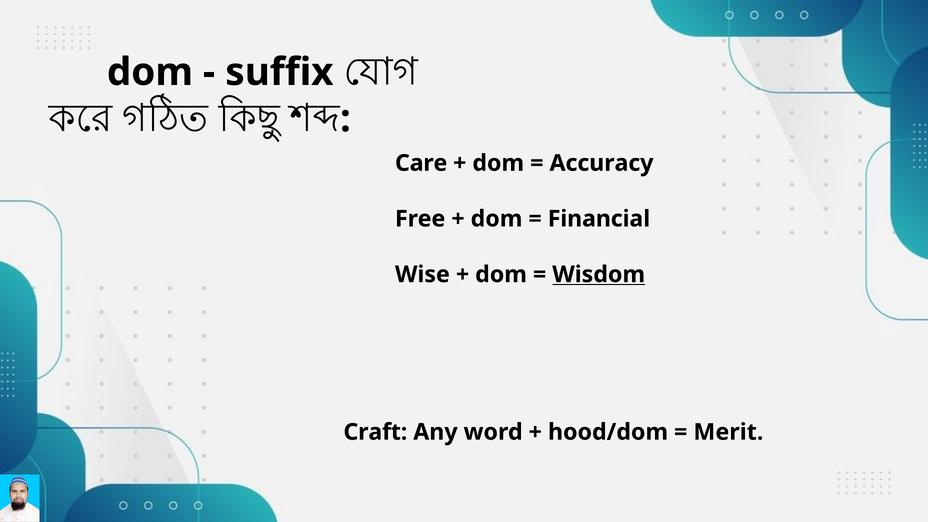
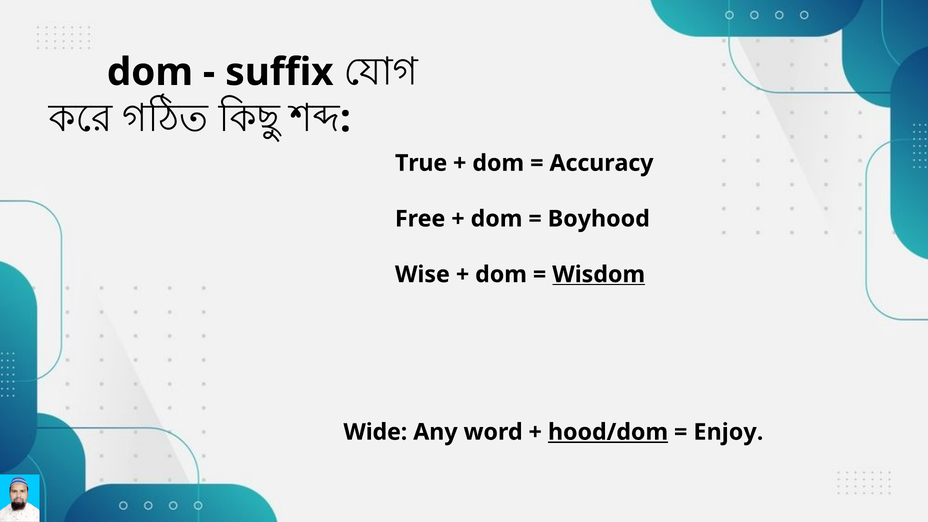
Care: Care -> True (421, 163)
Financial: Financial -> Boyhood (599, 219)
Craft: Craft -> Wide (375, 432)
hood/dom underline: none -> present (608, 432)
Merit: Merit -> Enjoy (728, 432)
